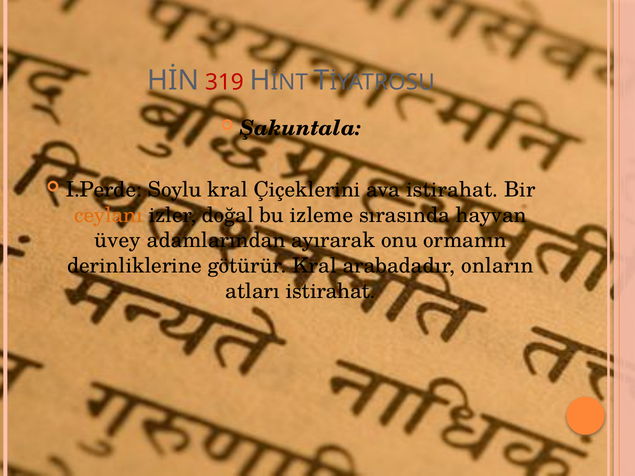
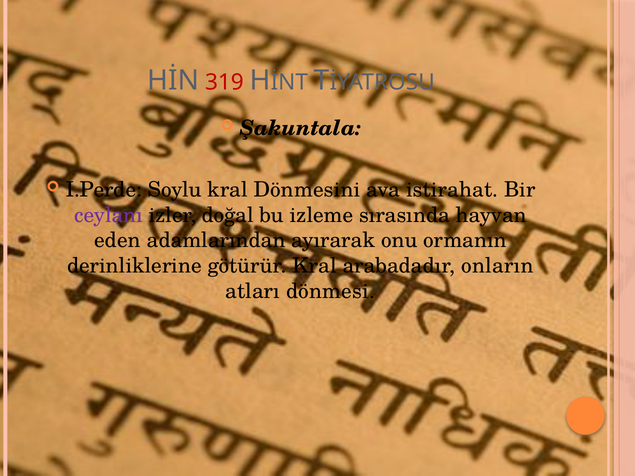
Çiçeklerini: Çiçeklerini -> Dönmesini (307, 190)
ceylanı colour: orange -> purple (109, 215)
üvey: üvey -> eden (117, 241)
atları istirahat: istirahat -> dönmesi (331, 291)
